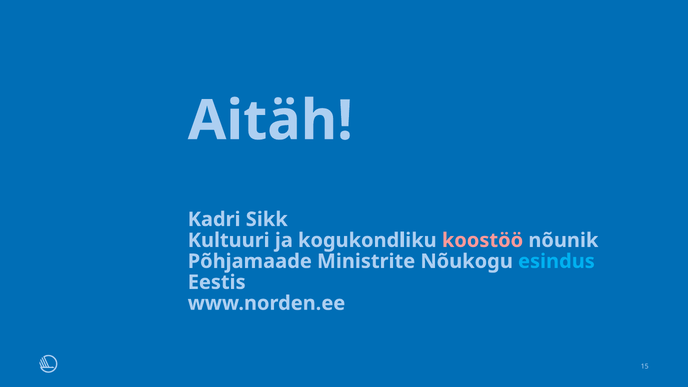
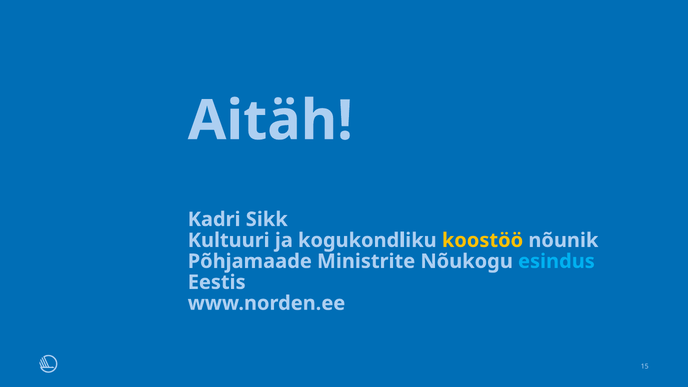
koostöö colour: pink -> yellow (483, 240)
